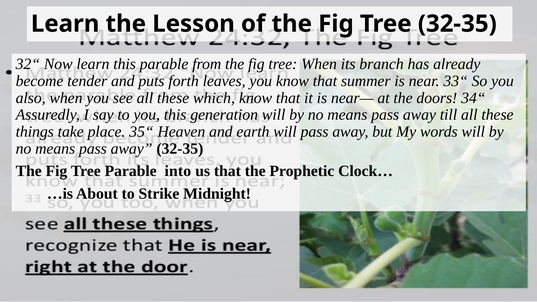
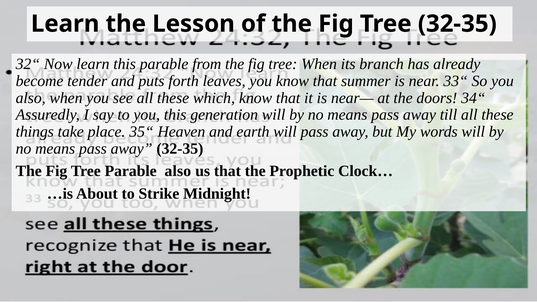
Parable into: into -> also (178, 171)
